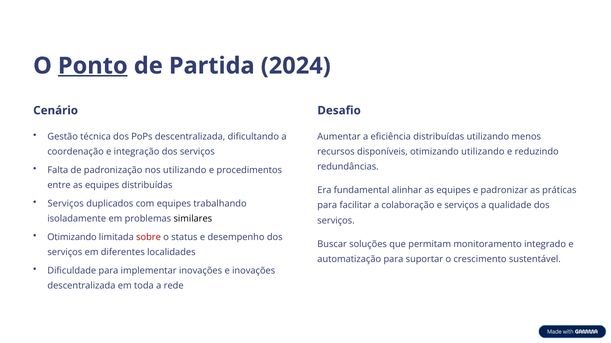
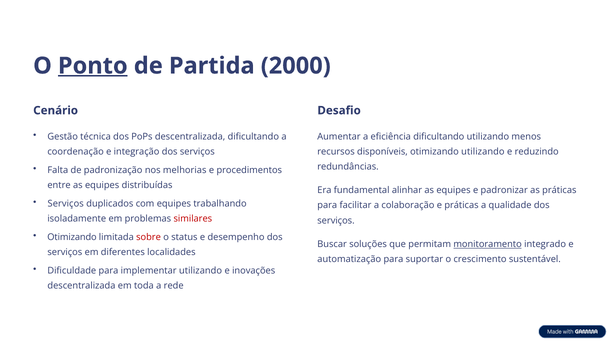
2024: 2024 -> 2000 (296, 66)
eficiência distribuídas: distribuídas -> dificultando (439, 137)
nos utilizando: utilizando -> melhorias (185, 170)
e serviços: serviços -> práticas (462, 206)
similares colour: black -> red (193, 219)
monitoramento underline: none -> present (488, 245)
implementar inovações: inovações -> utilizando (201, 271)
